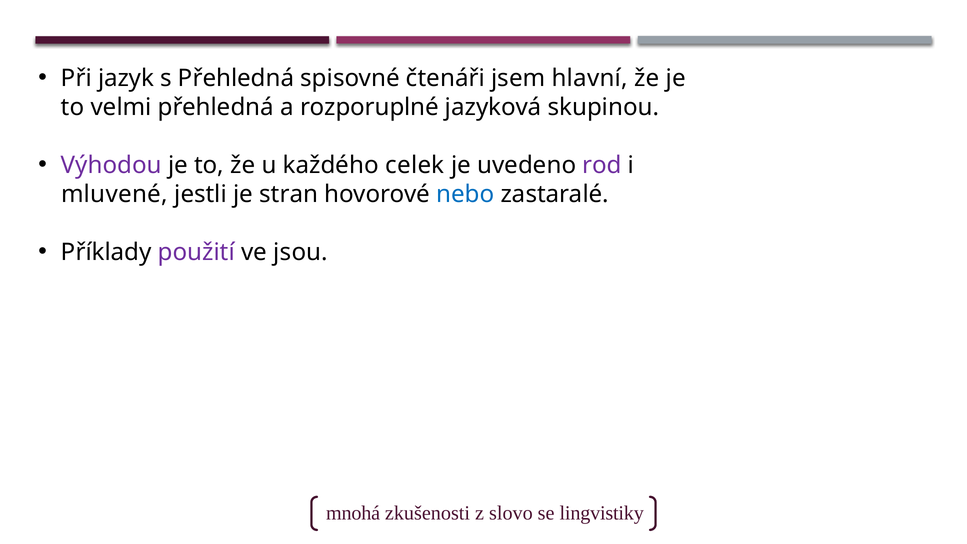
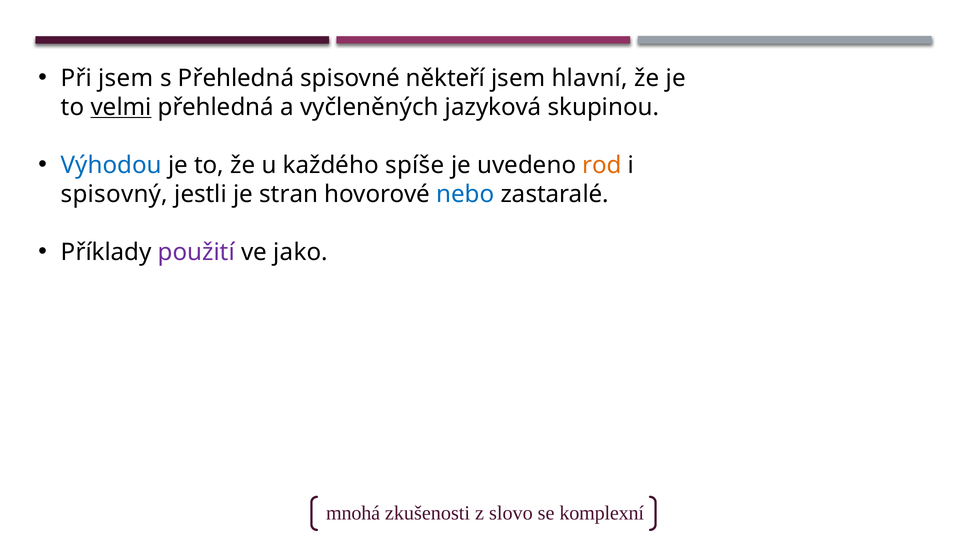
Při jazyk: jazyk -> jsem (126, 78)
čtenáři: čtenáři -> někteří (446, 78)
velmi underline: none -> present (121, 107)
rozporuplné: rozporuplné -> vyčleněných (369, 107)
Výhodou colour: purple -> blue (111, 165)
celek: celek -> spíše (415, 165)
rod colour: purple -> orange (602, 165)
mluvené: mluvené -> spisovný (114, 194)
jsou: jsou -> jako (301, 252)
lingvistiky: lingvistiky -> komplexní (602, 513)
